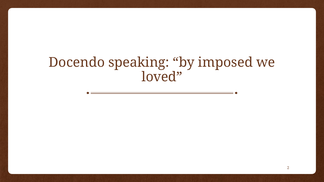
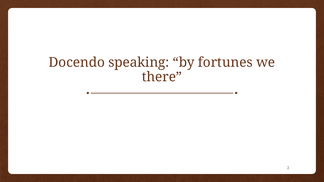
imposed: imposed -> fortunes (225, 63)
loved: loved -> there (162, 77)
